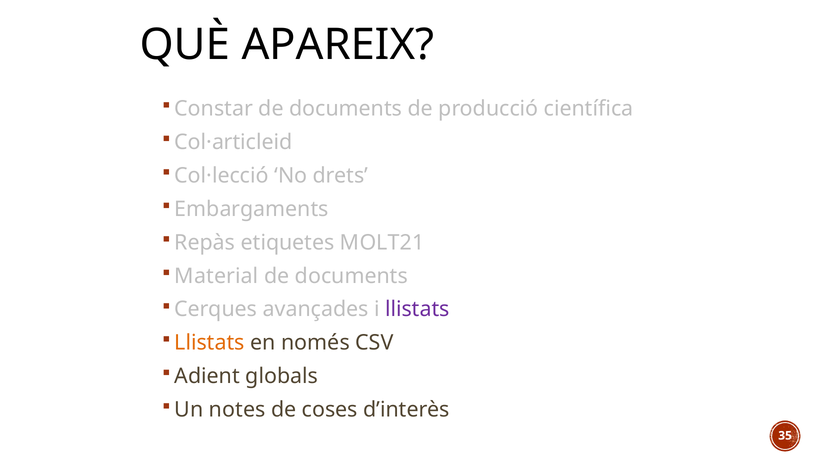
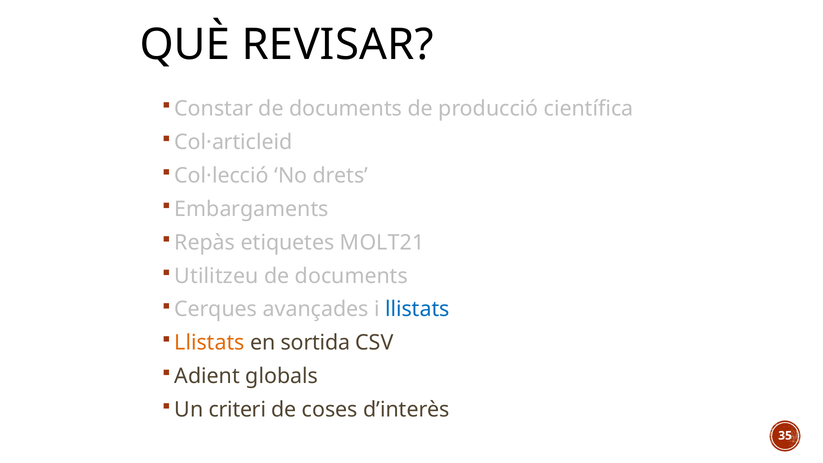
APAREIX: APAREIX -> REVISAR (338, 45)
Material: Material -> Utilitzeu (216, 276)
llistats colour: purple -> blue (417, 309)
només: només -> sortida (316, 343)
notes: notes -> criteri (237, 410)
